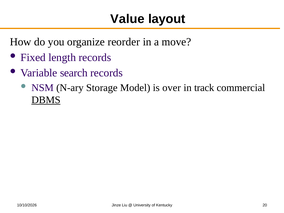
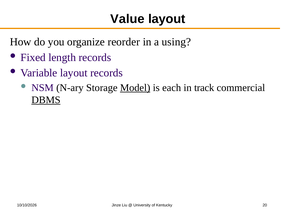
move: move -> using (176, 42)
Variable search: search -> layout (74, 73)
Model underline: none -> present (135, 88)
over: over -> each (172, 88)
